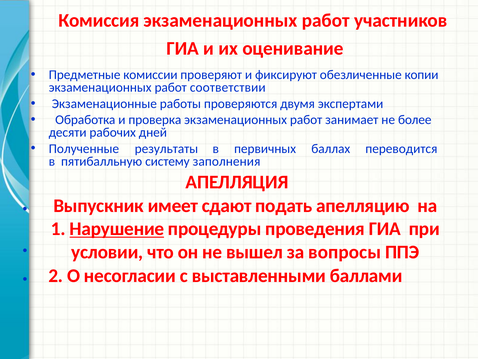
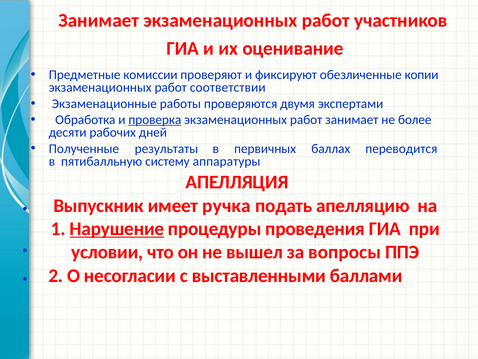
Комиссия: Комиссия -> Занимает (99, 21)
проверка underline: none -> present (155, 120)
заполнения: заполнения -> аппаратуры (227, 161)
сдают: сдают -> ручка (227, 205)
